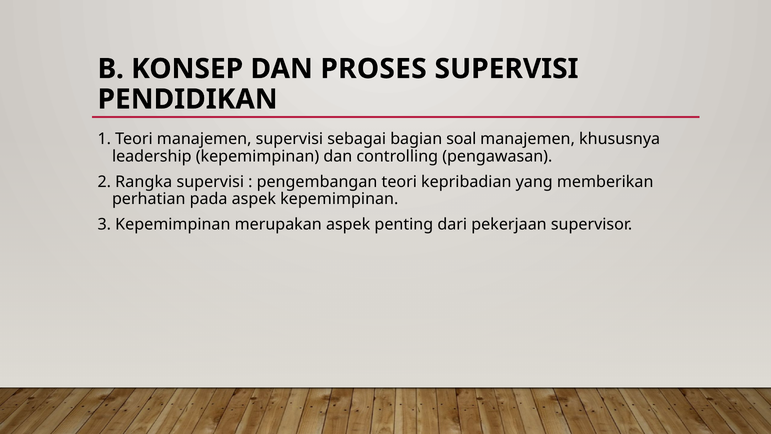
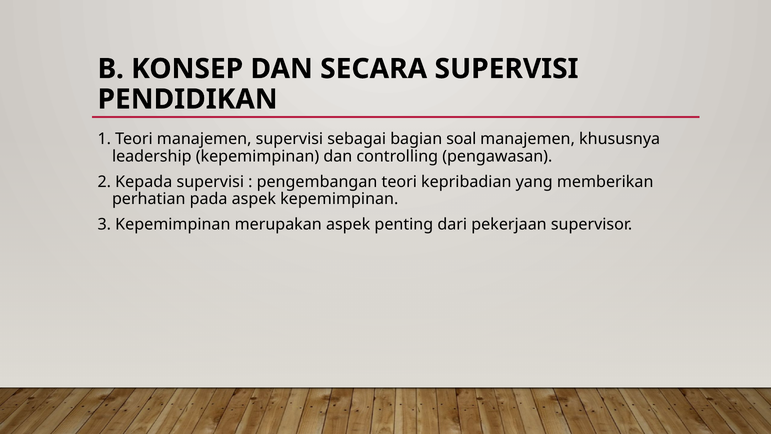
PROSES: PROSES -> SECARA (374, 69)
Rangka: Rangka -> Kepada (144, 182)
